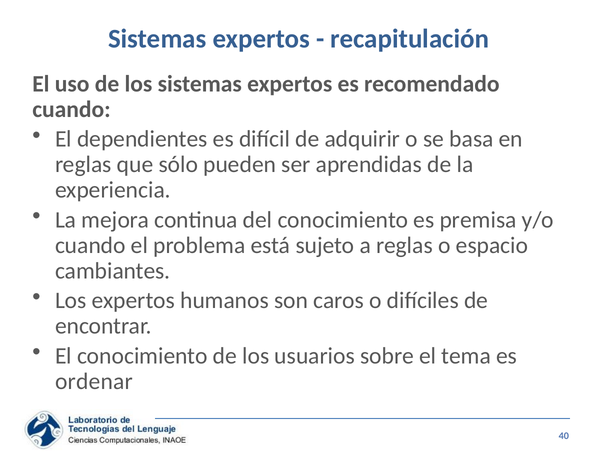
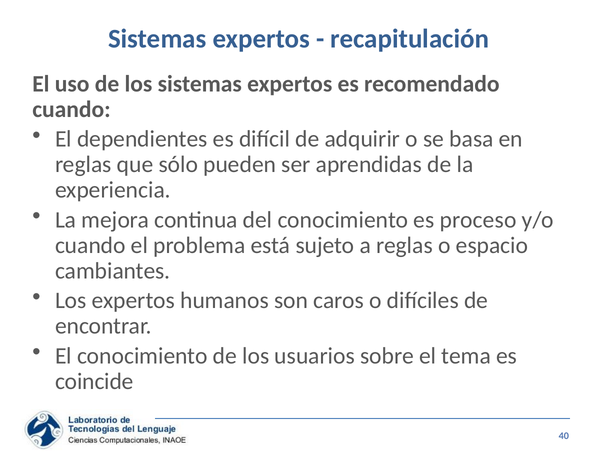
premisa: premisa -> proceso (478, 220)
ordenar: ordenar -> coincide (94, 381)
